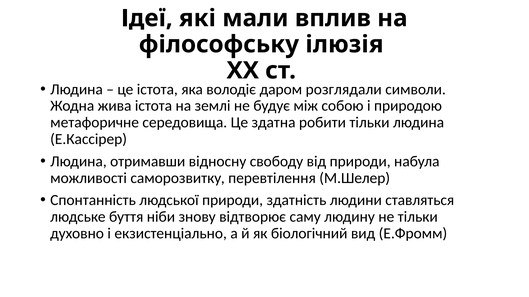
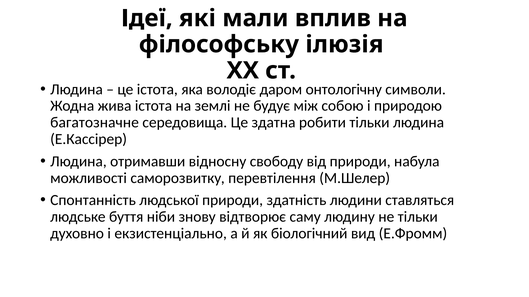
розглядали: розглядали -> онтологічну (344, 89)
метафоричне: метафоричне -> багатозначне (95, 123)
